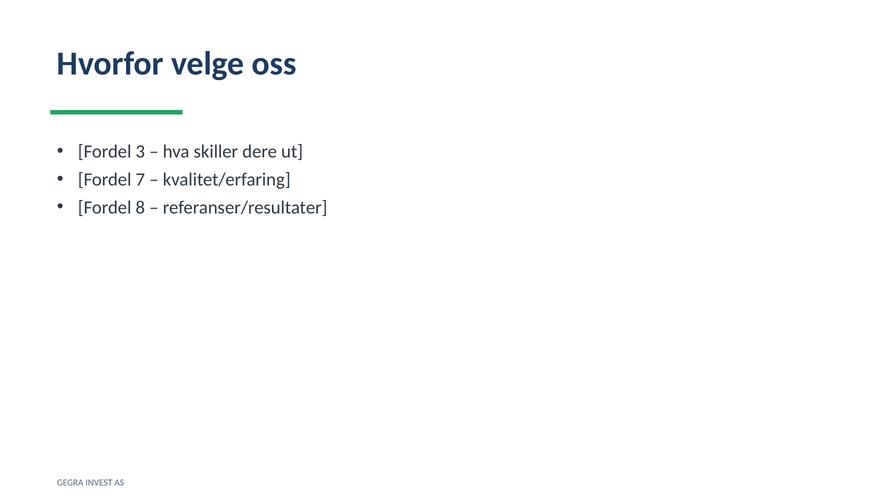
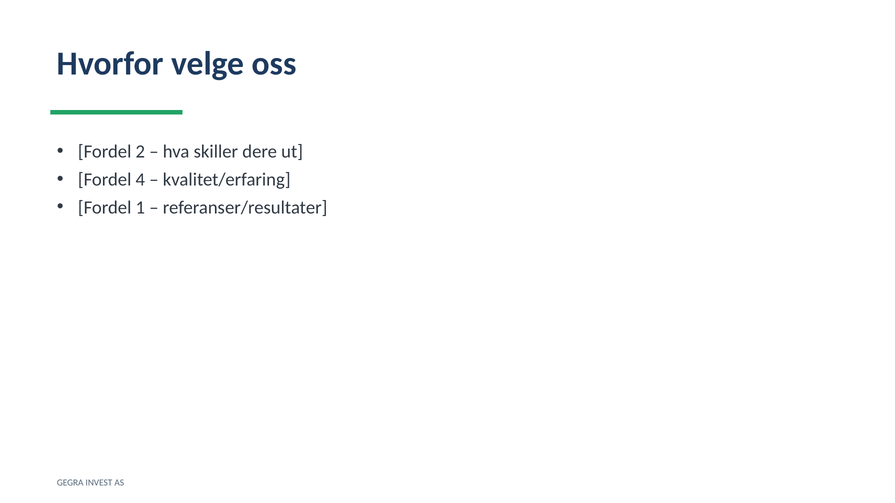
3: 3 -> 2 (140, 152)
7: 7 -> 4 (140, 180)
8: 8 -> 1 (140, 208)
